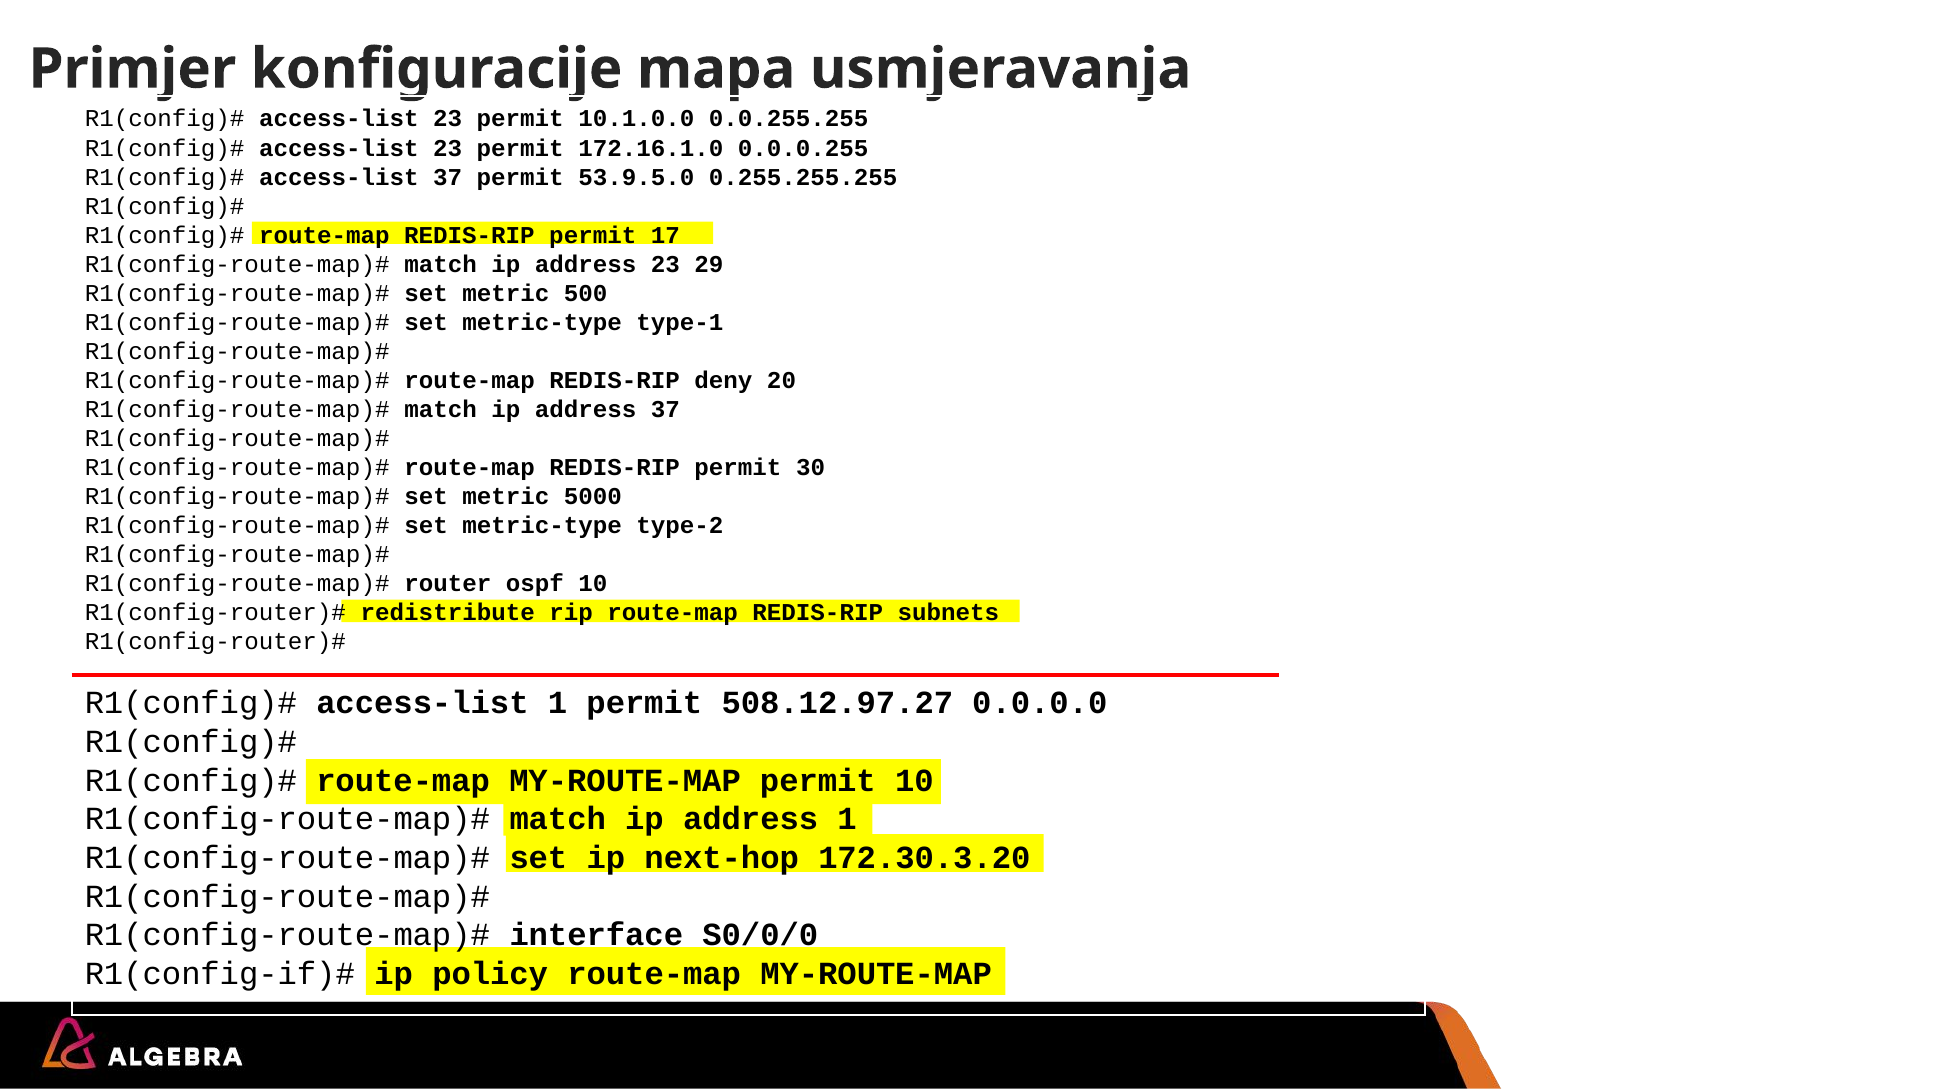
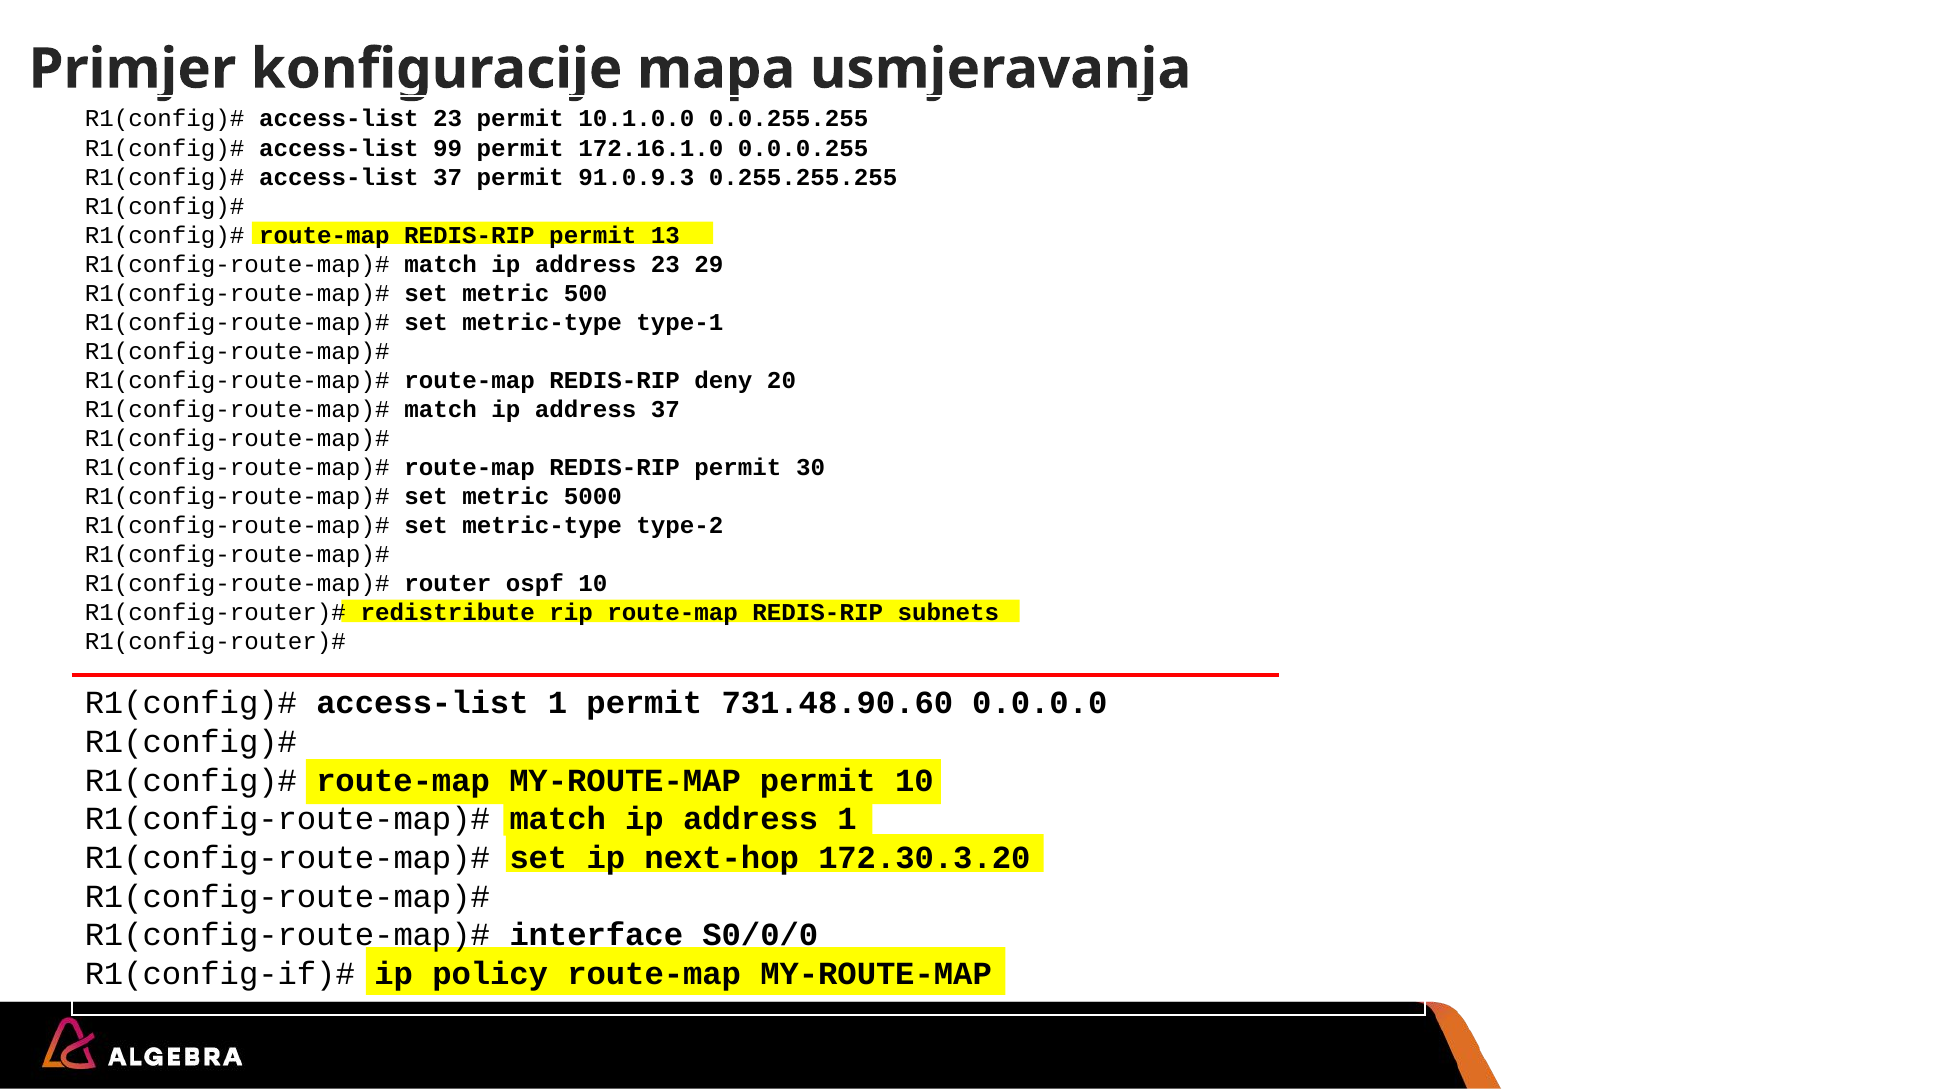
23: 23 -> 99 (448, 148)
53.9.5.0: 53.9.5.0 -> 91.0.9.3 (636, 177)
17: 17 -> 13 (665, 235)
508.12.97.27: 508.12.97.27 -> 731.48.90.60 (837, 703)
